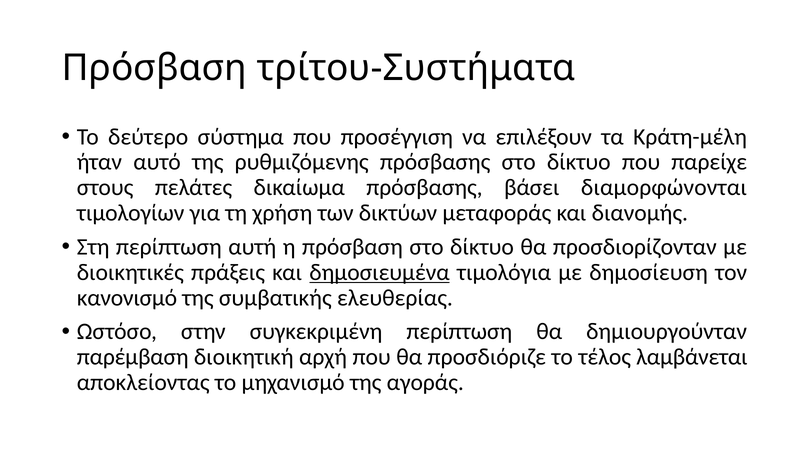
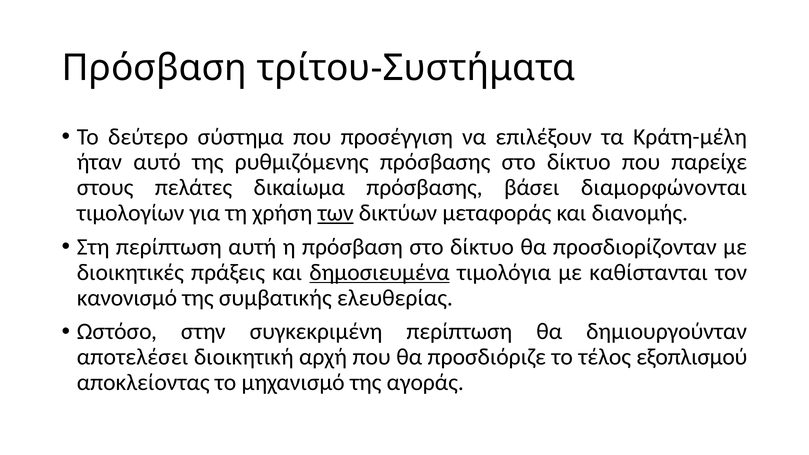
των underline: none -> present (336, 213)
δημοσίευση: δημοσίευση -> καθίστανται (649, 272)
παρέμβαση: παρέμβαση -> αποτελέσει (133, 357)
λαμβάνεται: λαμβάνεται -> εξοπλισμού (692, 357)
